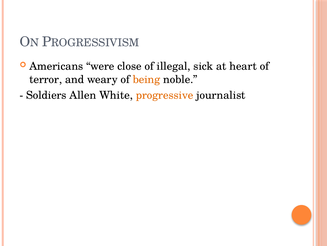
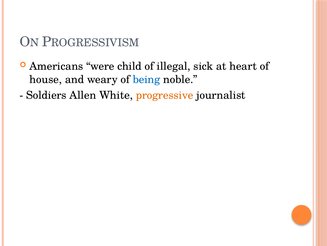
close: close -> child (130, 66)
terror: terror -> house (46, 79)
being colour: orange -> blue (146, 79)
